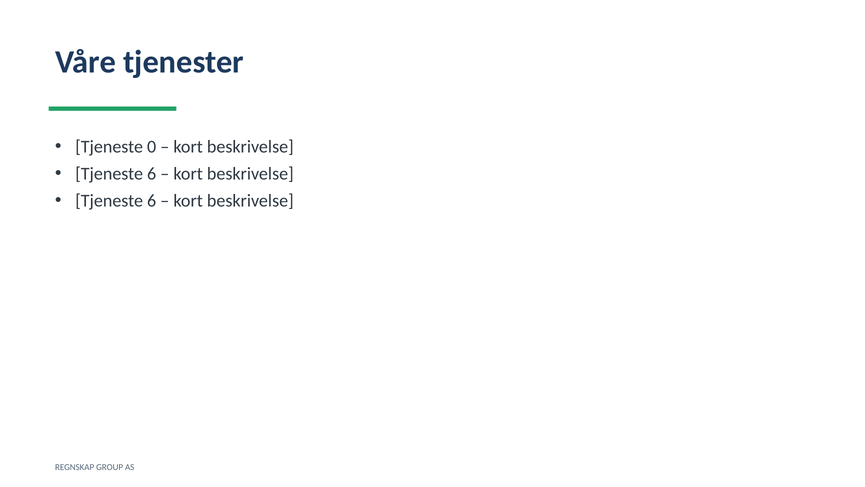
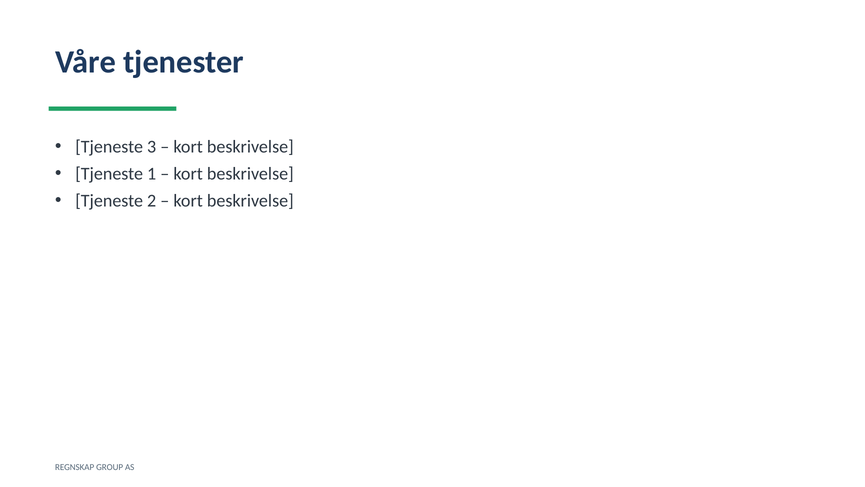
0: 0 -> 3 (152, 147)
6: 6 -> 1 (152, 174)
6: 6 -> 2 (152, 201)
